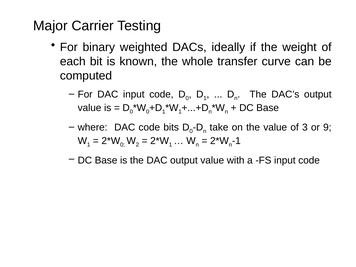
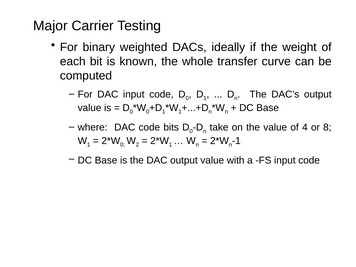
3: 3 -> 4 (305, 127)
9: 9 -> 8 (327, 127)
